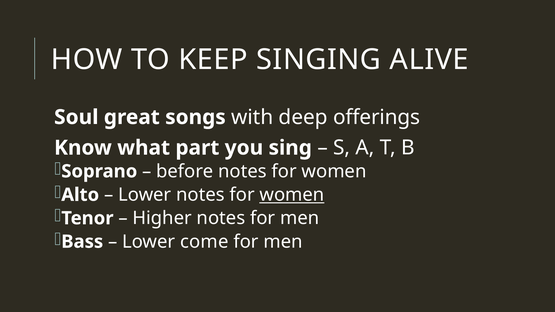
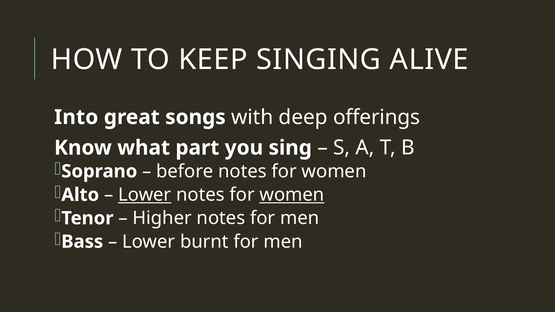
Soul: Soul -> Into (76, 117)
Lower underline: none -> present (145, 195)
come: come -> burnt (204, 242)
